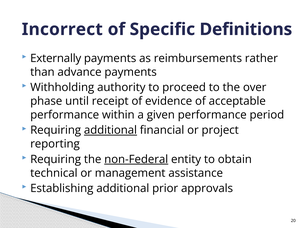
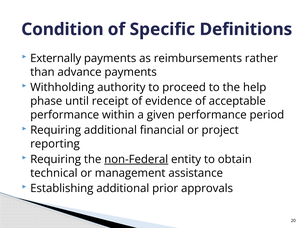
Incorrect: Incorrect -> Condition (62, 29)
over: over -> help (255, 87)
additional underline: present -> none (110, 130)
